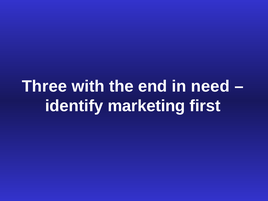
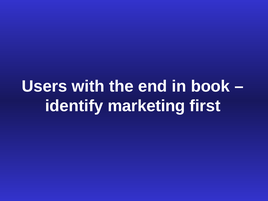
Three: Three -> Users (45, 86)
need: need -> book (210, 86)
